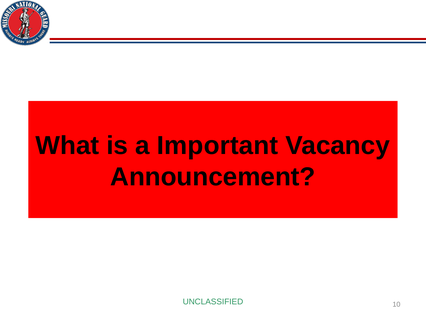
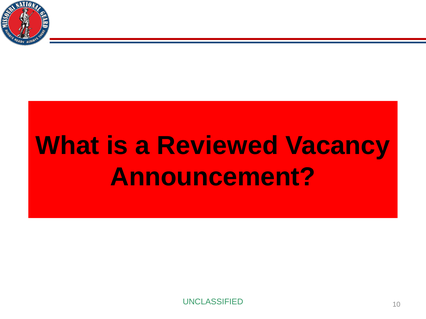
Important: Important -> Reviewed (218, 146)
